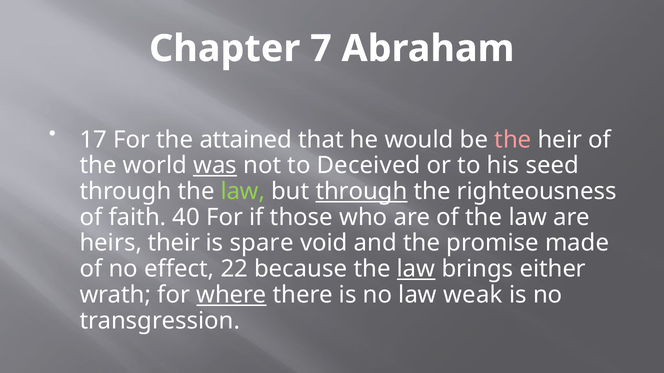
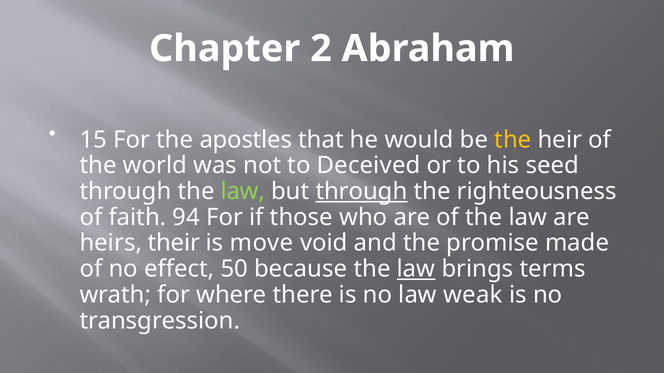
7: 7 -> 2 (321, 49)
17: 17 -> 15 (93, 140)
attained: attained -> apostles (246, 140)
the colour: pink -> yellow (513, 140)
was underline: present -> none (215, 166)
40: 40 -> 94 (186, 218)
spare: spare -> move (262, 243)
22: 22 -> 50 (234, 269)
either: either -> terms (553, 269)
where underline: present -> none (231, 295)
